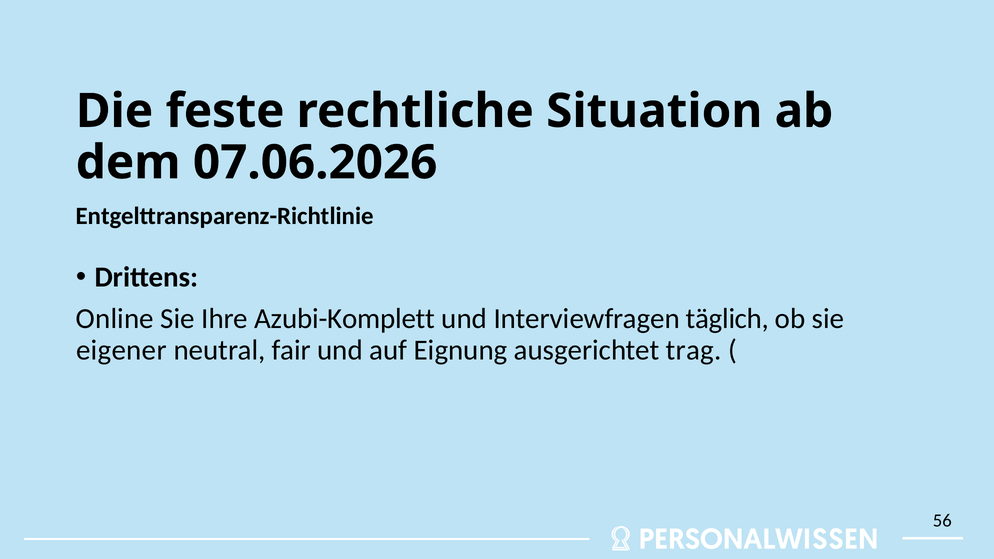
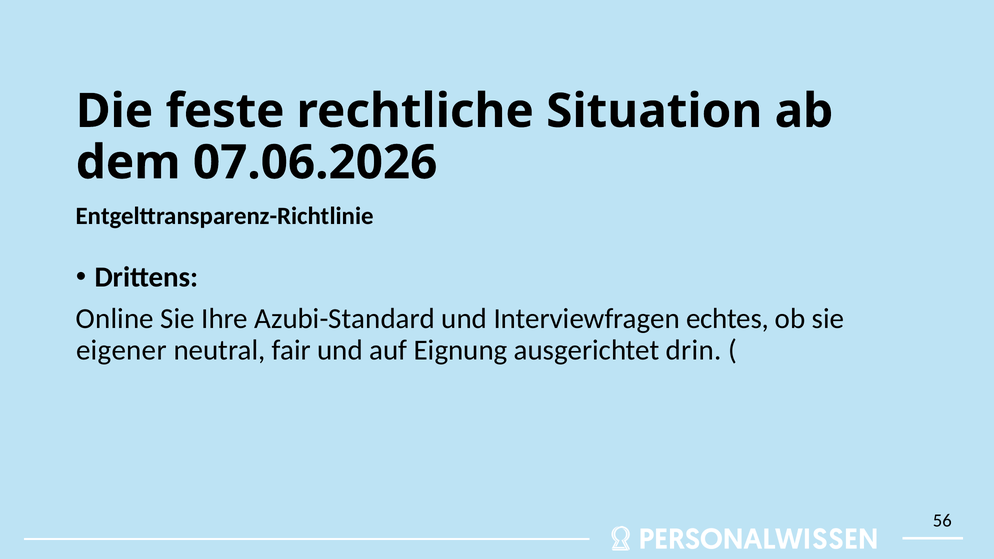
Azubi-Komplett: Azubi-Komplett -> Azubi-Standard (345, 319)
täglich: täglich -> echtes (727, 319)
trag: trag -> drin (694, 350)
